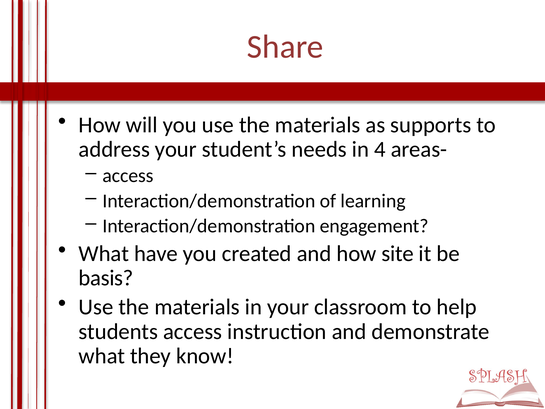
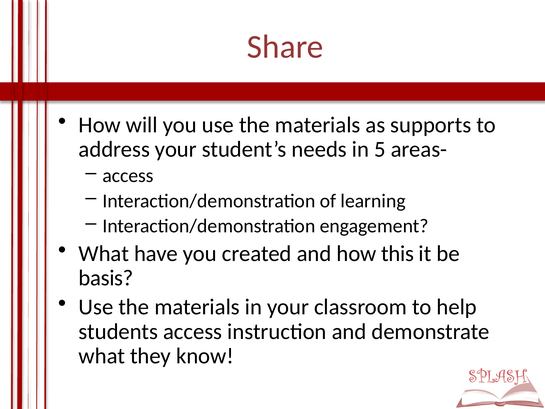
4: 4 -> 5 (380, 149)
site: site -> this (398, 253)
